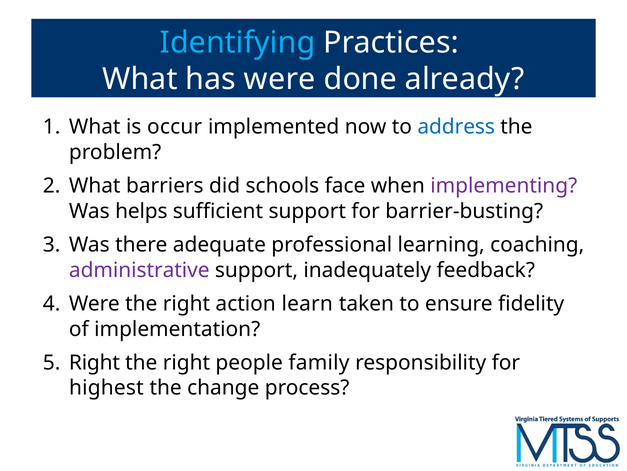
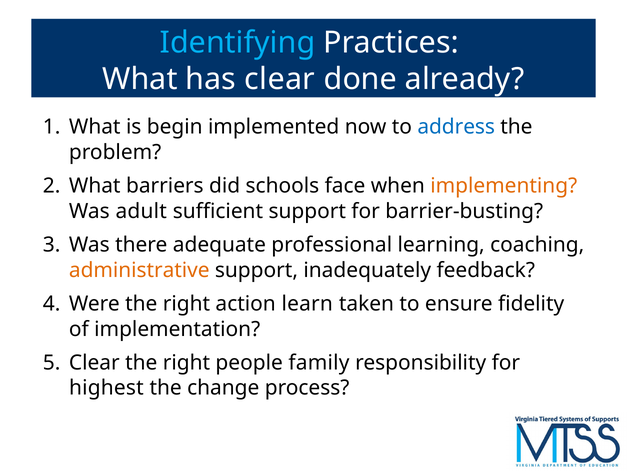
has were: were -> clear (280, 79)
occur: occur -> begin (175, 127)
implementing colour: purple -> orange (504, 186)
helps: helps -> adult (141, 211)
administrative colour: purple -> orange (139, 270)
Right: Right -> Clear (94, 362)
